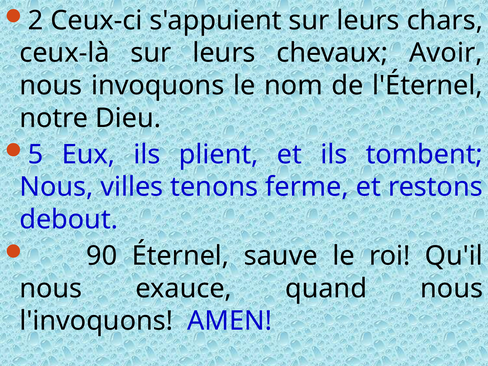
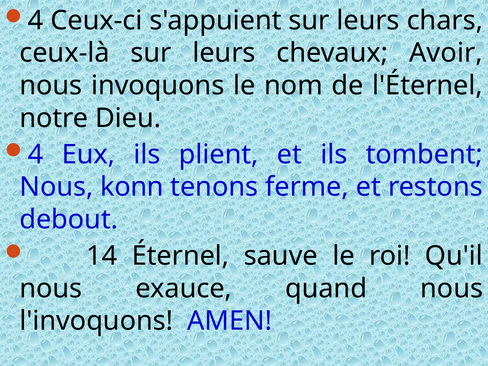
2: 2 -> 4 (36, 21)
5: 5 -> 4 (36, 155)
villes: villes -> konn (132, 187)
90: 90 -> 14 (102, 256)
